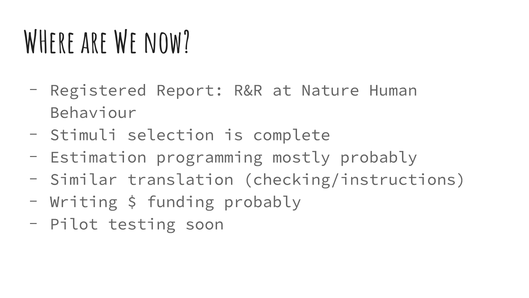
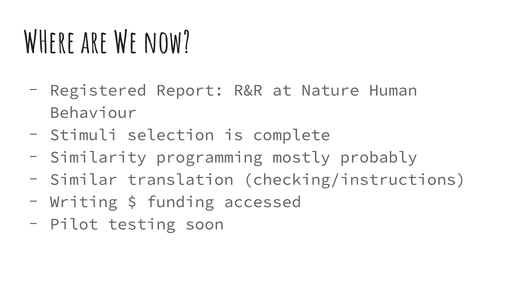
Estimation: Estimation -> Similarity (98, 157)
funding probably: probably -> accessed (263, 202)
